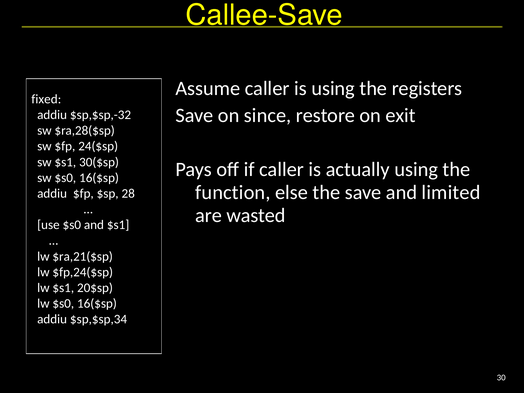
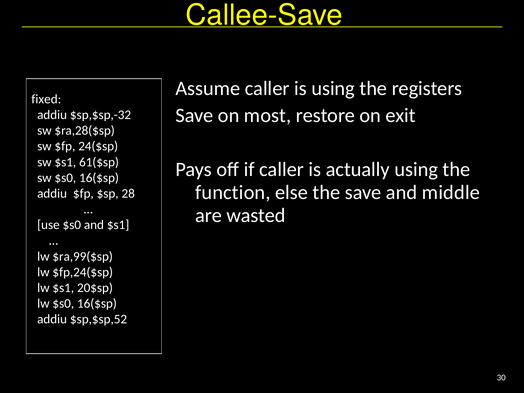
since: since -> most (268, 116)
30($sp: 30($sp -> 61($sp (99, 162)
limited: limited -> middle (451, 192)
$ra,21($sp: $ra,21($sp -> $ra,99($sp (83, 256)
$sp,$sp,34: $sp,$sp,34 -> $sp,$sp,52 (99, 319)
